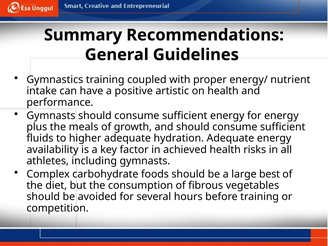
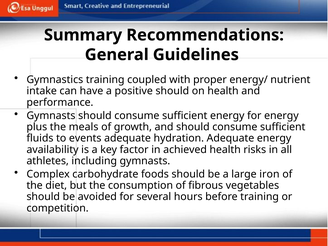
positive artistic: artistic -> should (172, 91)
higher: higher -> events (85, 138)
best: best -> iron (269, 174)
